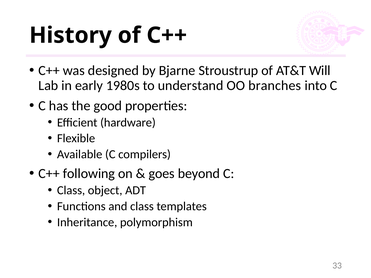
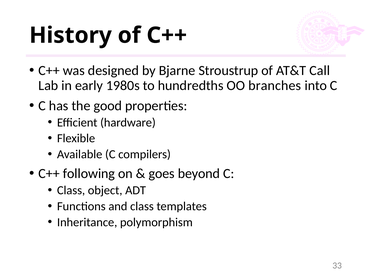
Will: Will -> Call (320, 71)
understand: understand -> hundredths (191, 86)
